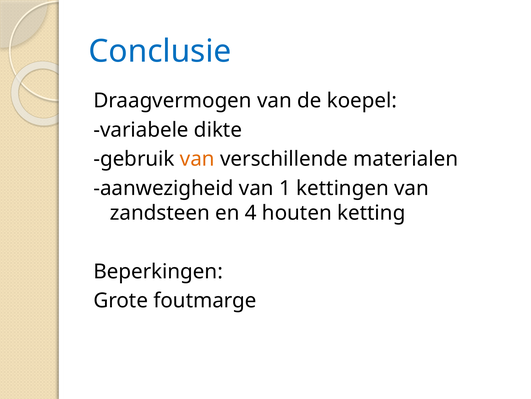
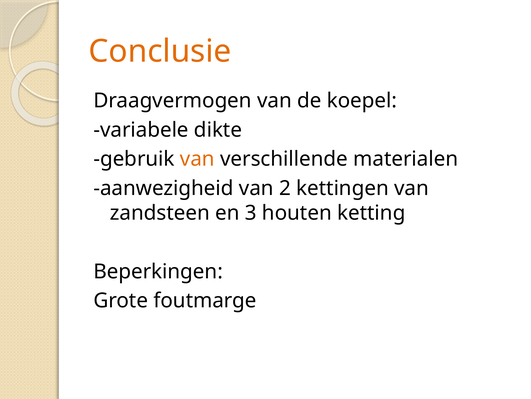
Conclusie colour: blue -> orange (160, 51)
1: 1 -> 2 (285, 188)
4: 4 -> 3 (251, 213)
